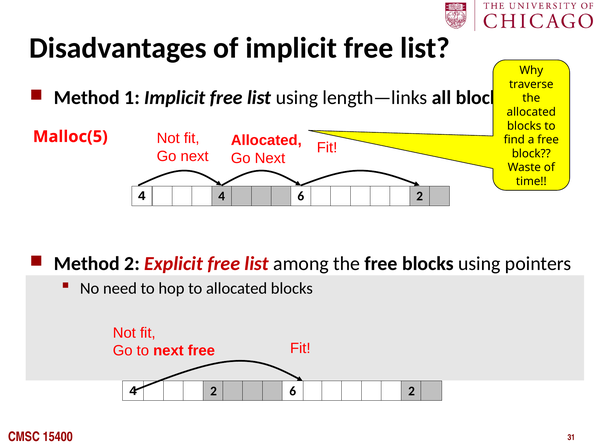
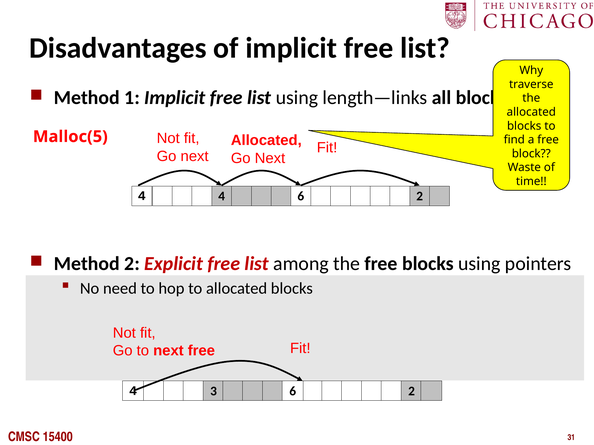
2: 2 -> 3 (214, 391)
